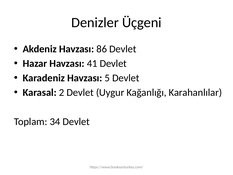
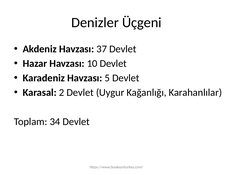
86: 86 -> 37 (102, 49)
41: 41 -> 10 (92, 63)
